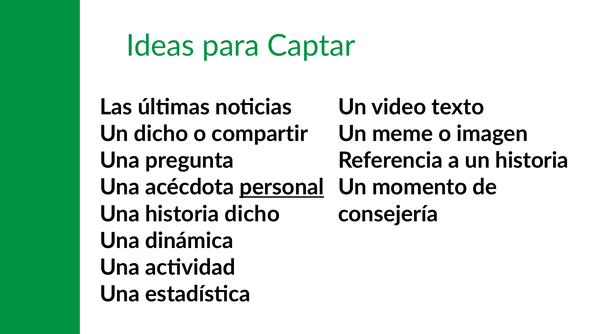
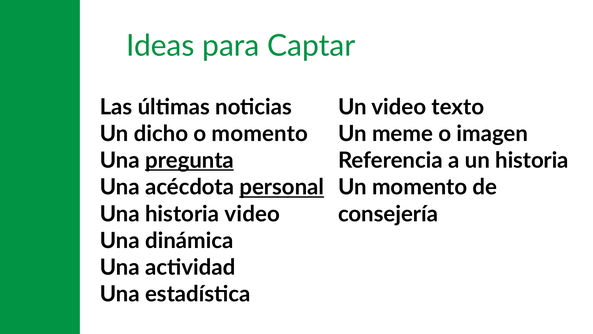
o compartir: compartir -> momento (260, 134)
pregunta underline: none -> present (190, 160)
historia dicho: dicho -> video (252, 214)
